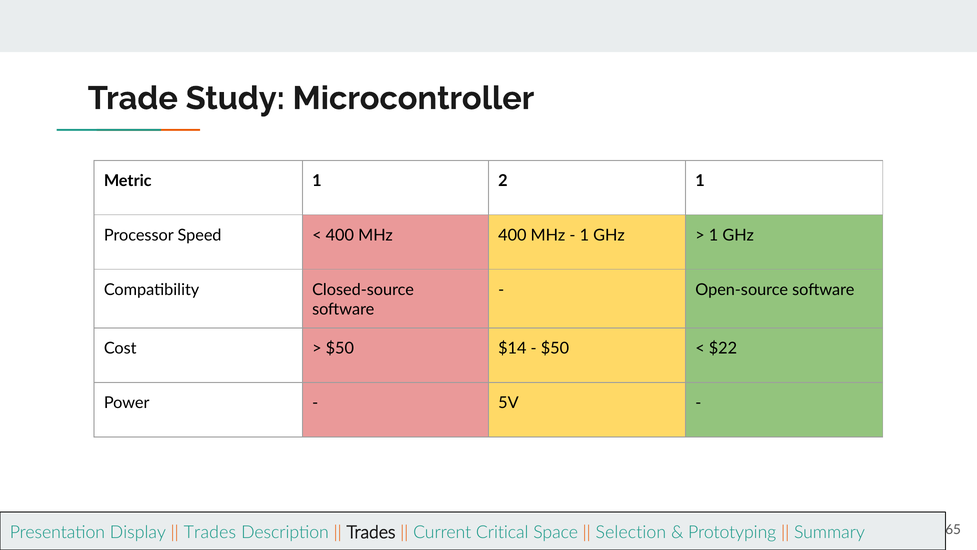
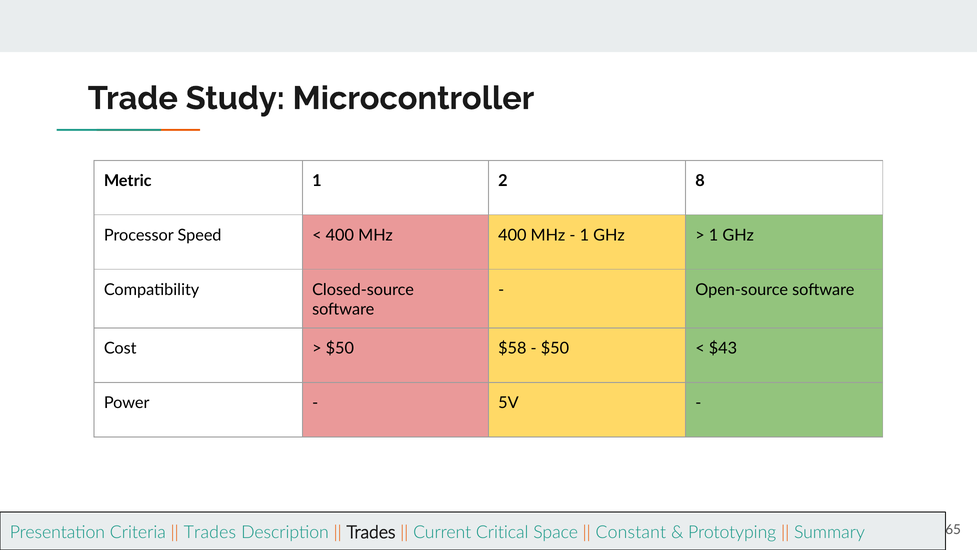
2 1: 1 -> 8 (700, 181)
$14: $14 -> $58 (512, 348)
$22: $22 -> $43 (723, 348)
Display: Display -> Criteria (138, 532)
Selection: Selection -> Constant (631, 532)
